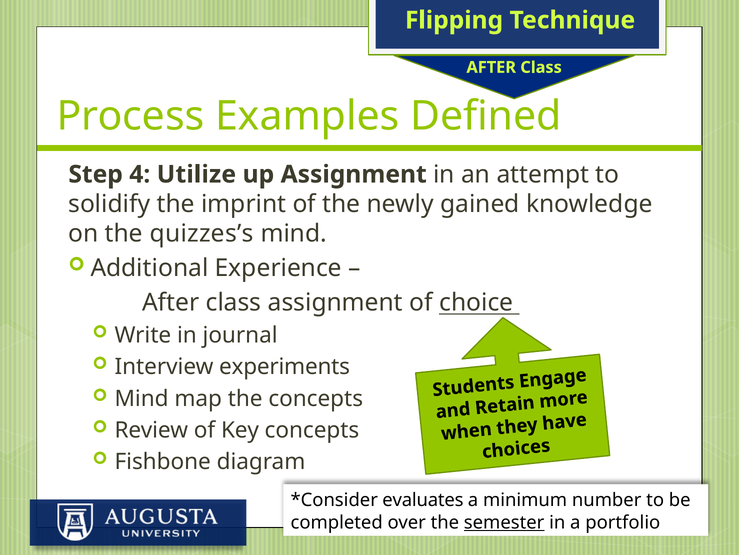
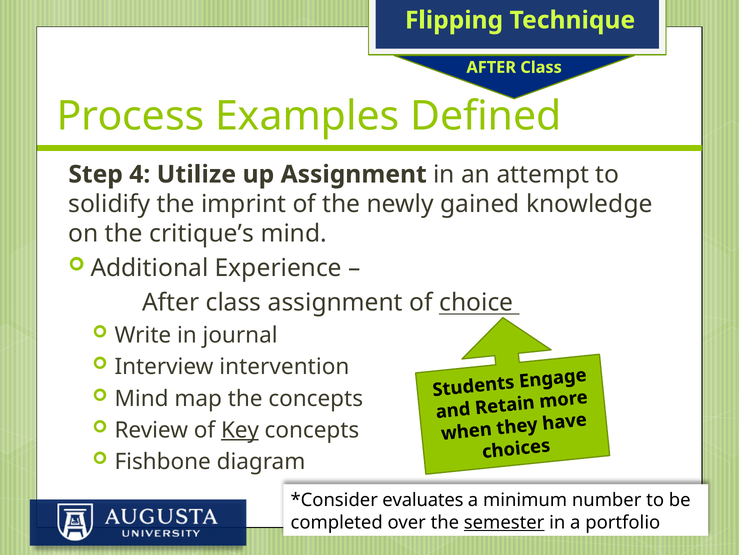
quizzes’s: quizzes’s -> critique’s (202, 233)
experiments: experiments -> intervention (284, 366)
Key underline: none -> present (240, 430)
